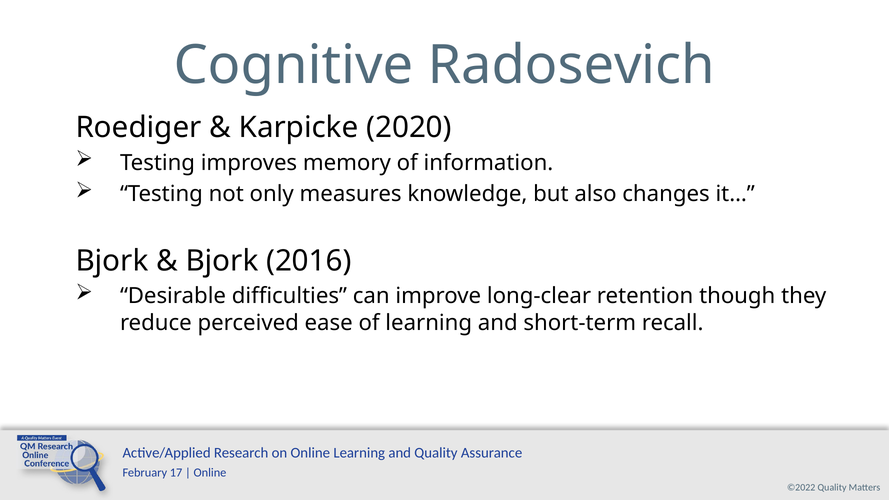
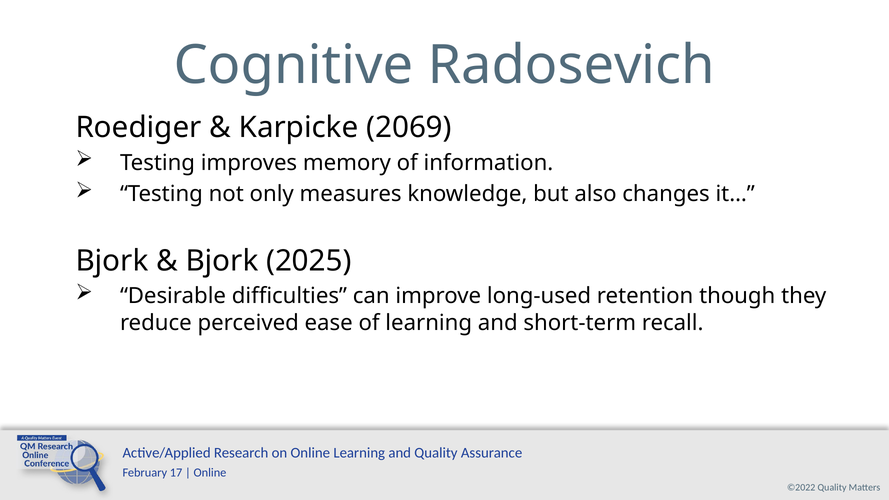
2020: 2020 -> 2069 (409, 128)
2016: 2016 -> 2025 (309, 261)
long-clear: long-clear -> long-used (539, 296)
